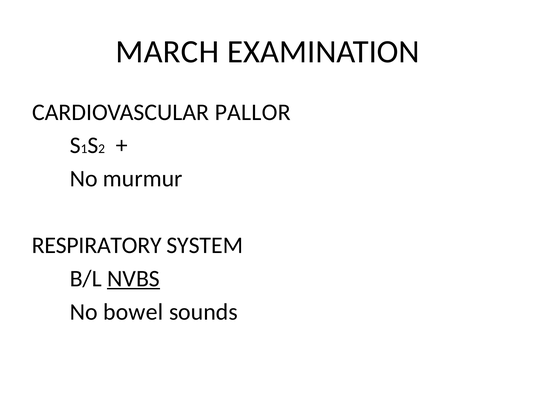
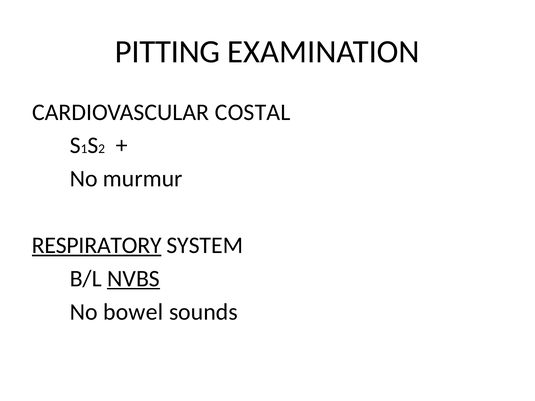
MARCH: MARCH -> PITTING (168, 52)
PALLOR: PALLOR -> COSTAL (253, 112)
RESPIRATORY underline: none -> present (97, 245)
